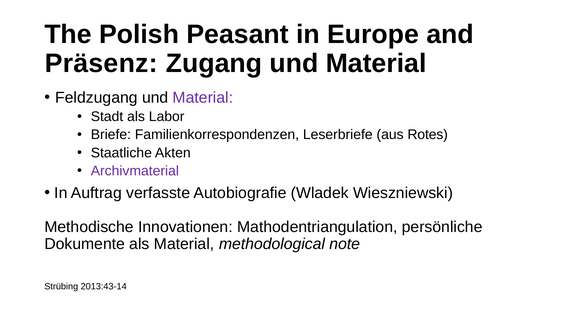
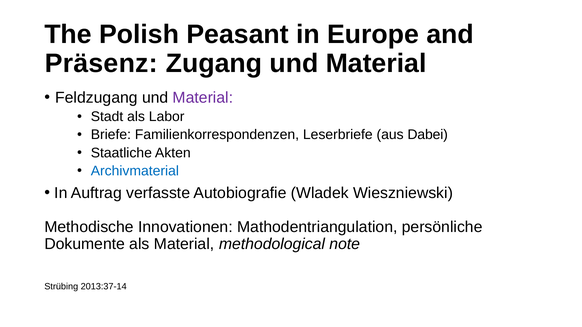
Rotes: Rotes -> Dabei (428, 135)
Archivmaterial colour: purple -> blue (135, 171)
2013:43-14: 2013:43-14 -> 2013:37-14 (104, 287)
